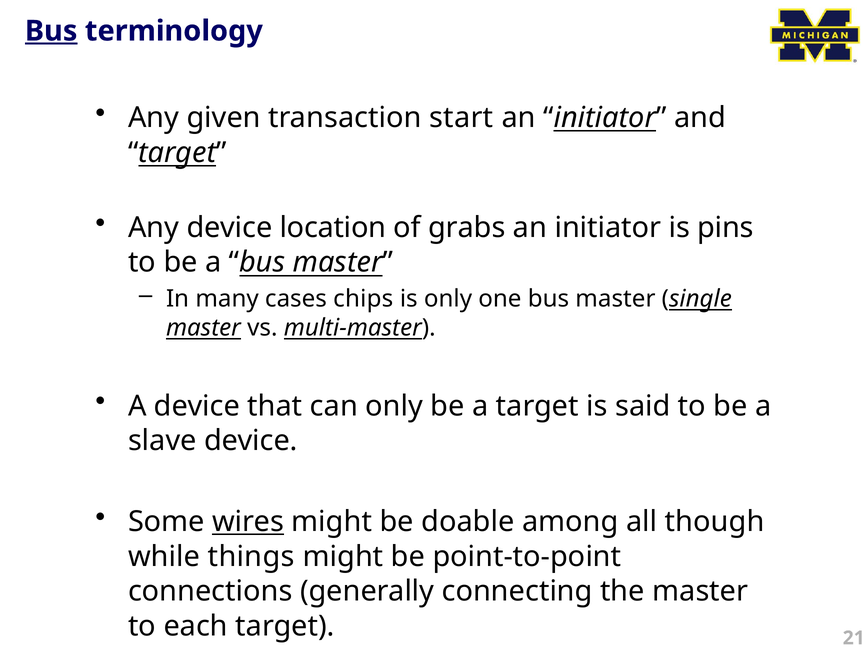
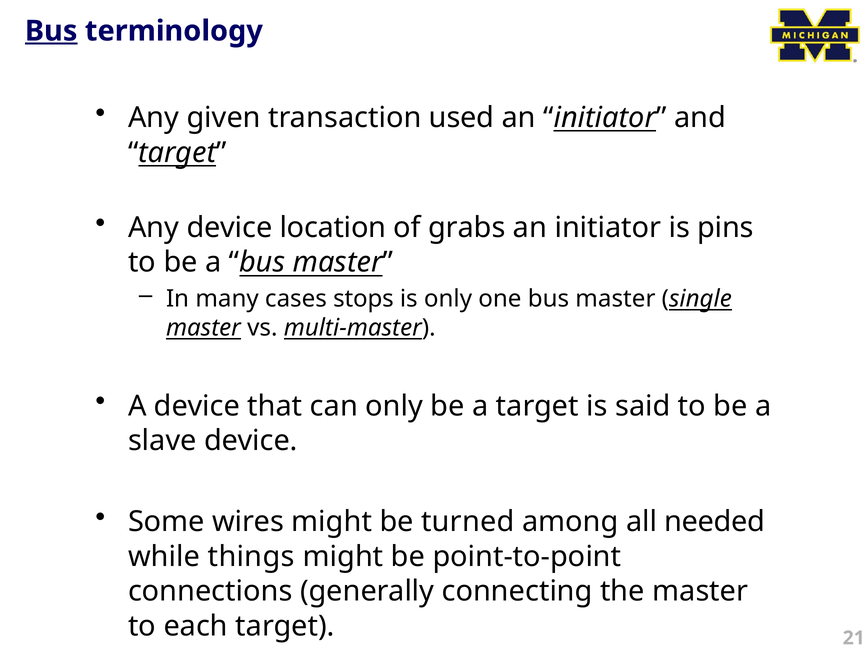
start: start -> used (462, 118)
chips: chips -> stops (363, 299)
wires underline: present -> none (248, 522)
doable: doable -> turned (468, 522)
though: though -> needed (715, 522)
